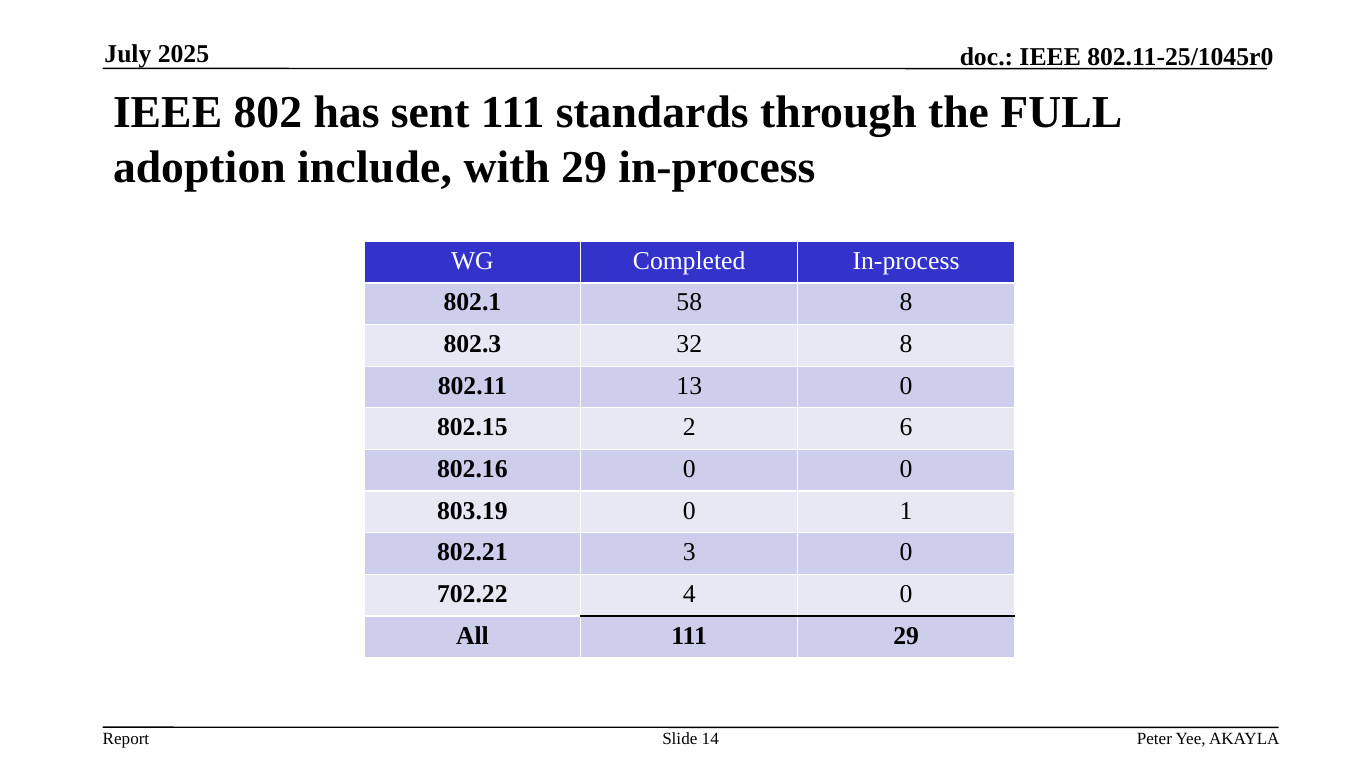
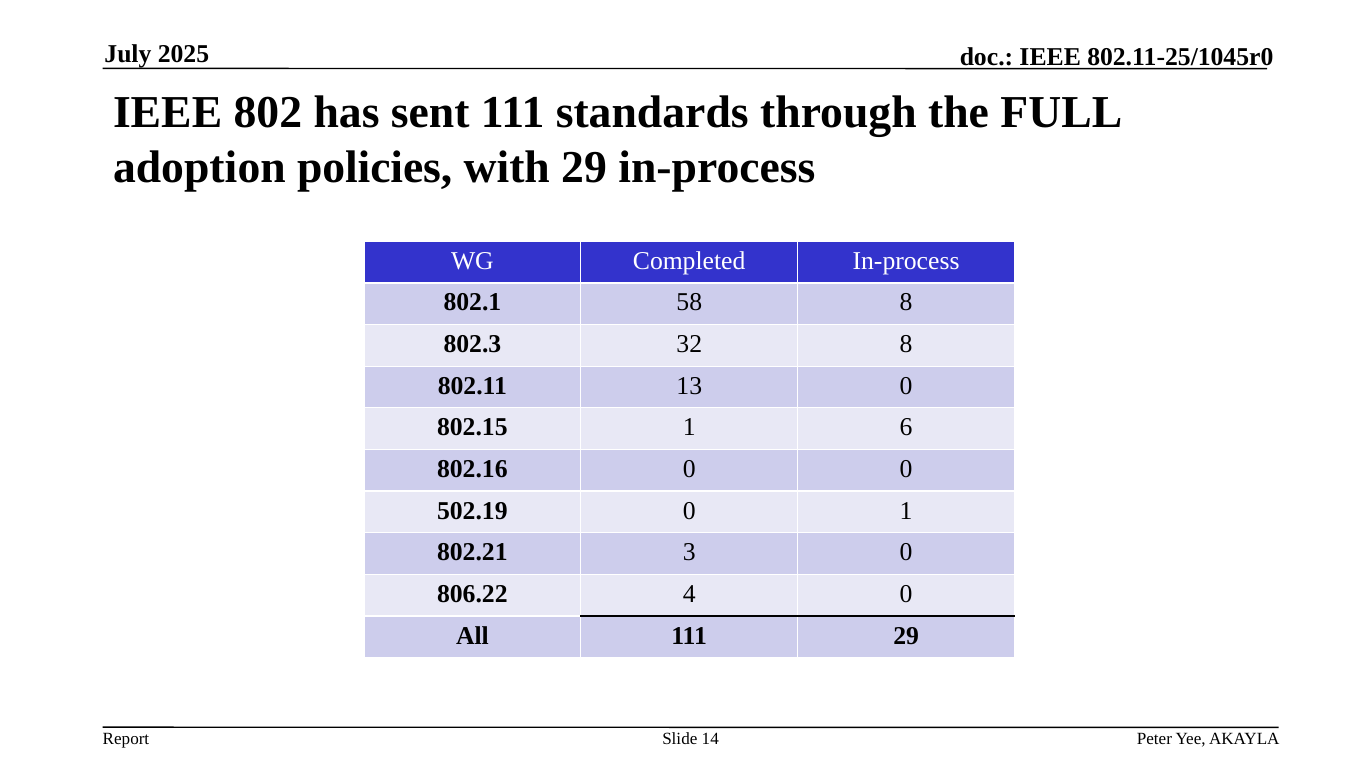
include: include -> policies (375, 167)
802.15 2: 2 -> 1 (689, 428)
803.19: 803.19 -> 502.19 (472, 511)
702.22: 702.22 -> 806.22 (472, 594)
